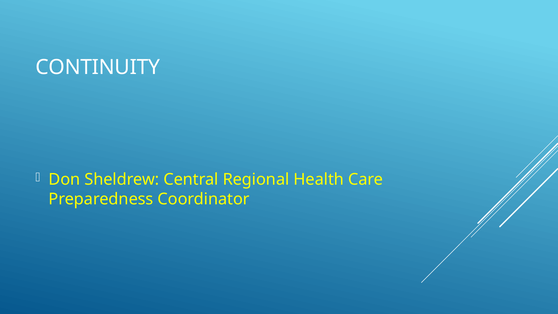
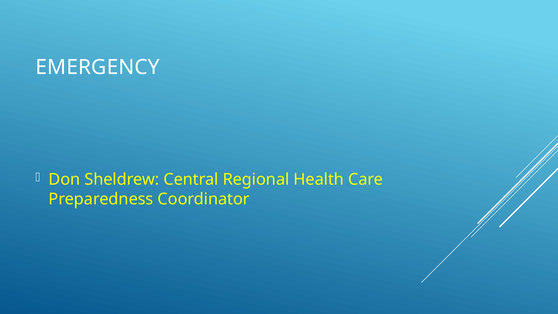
CONTINUITY: CONTINUITY -> EMERGENCY (98, 67)
